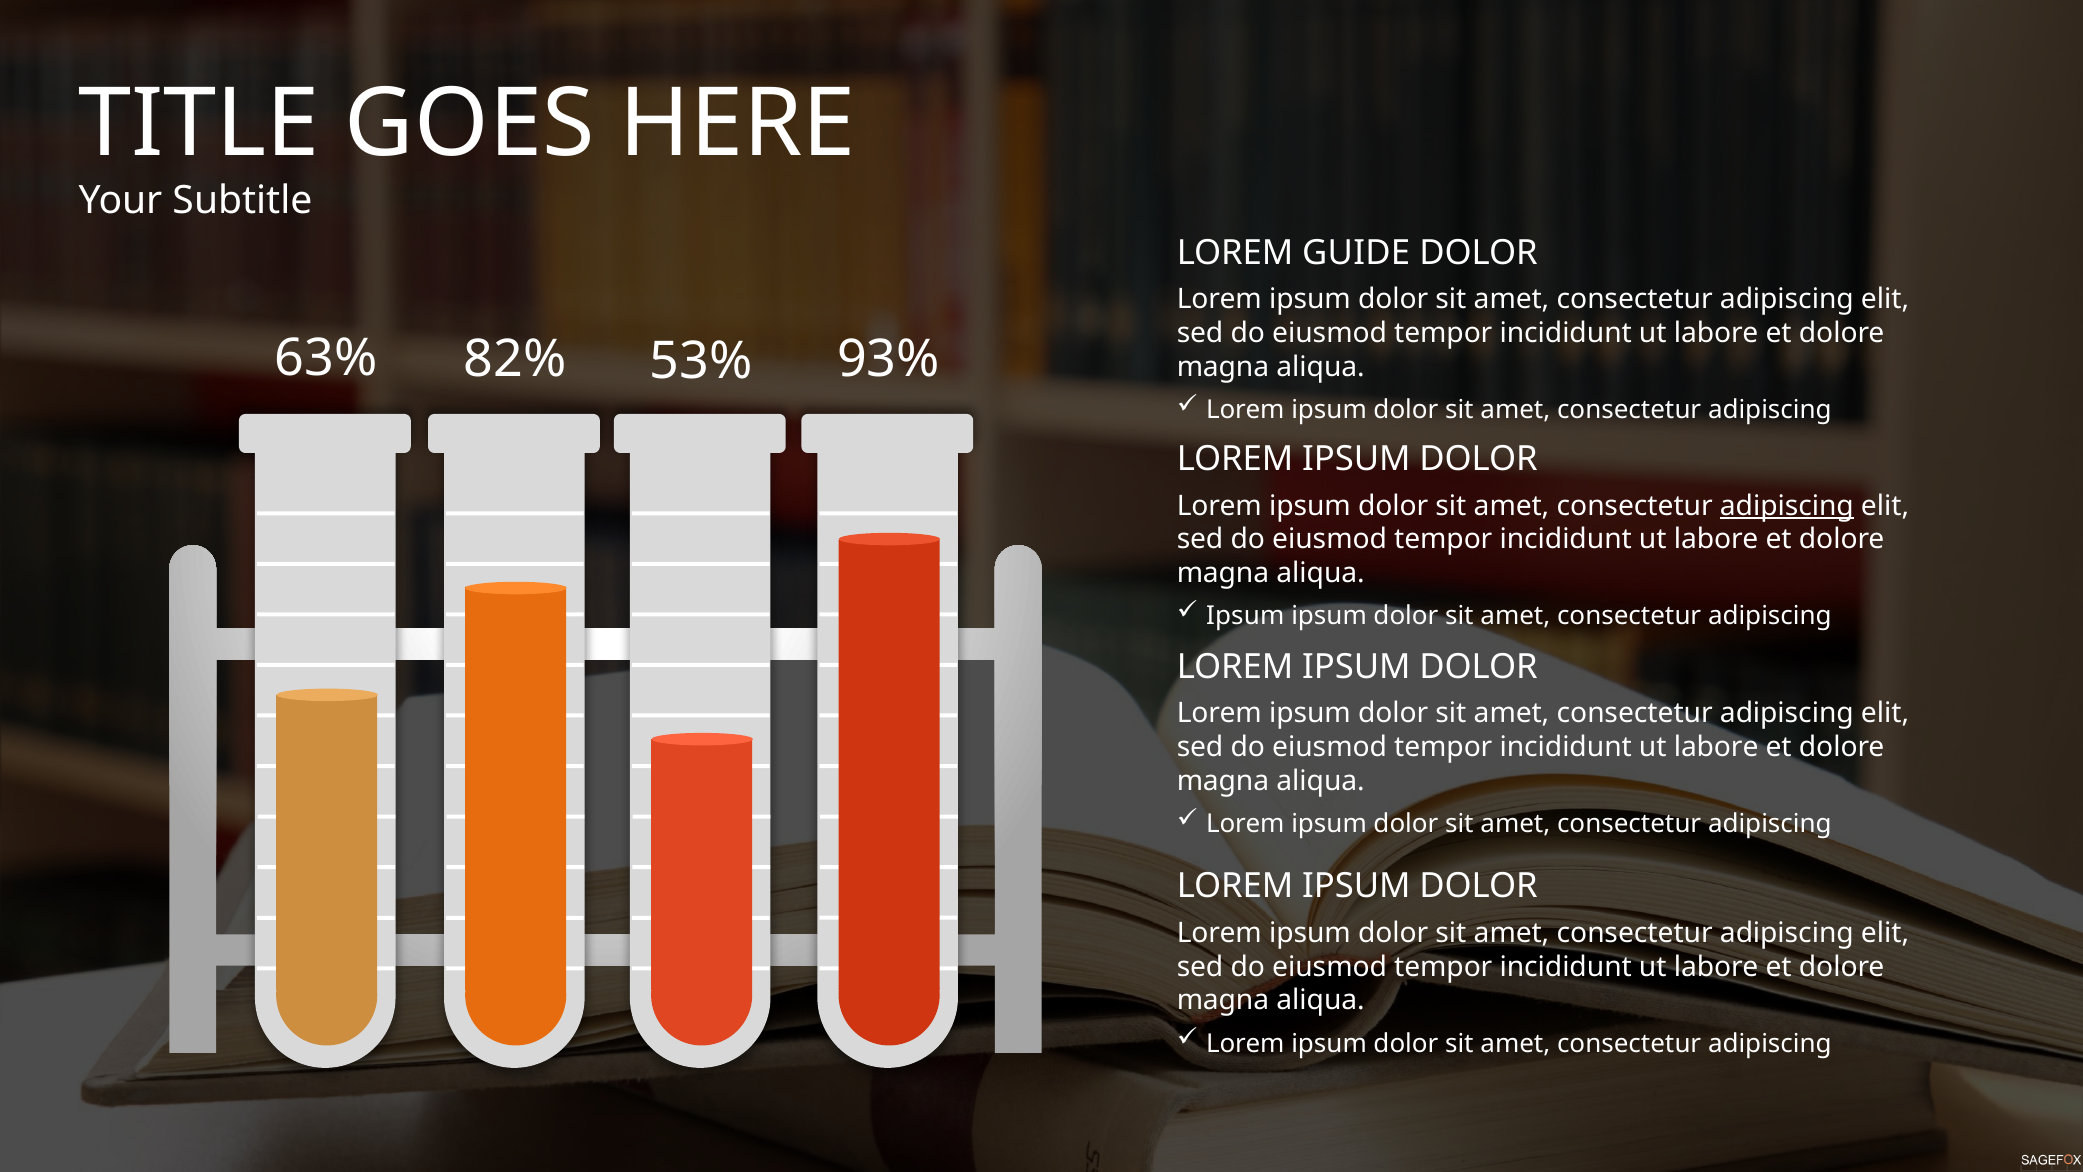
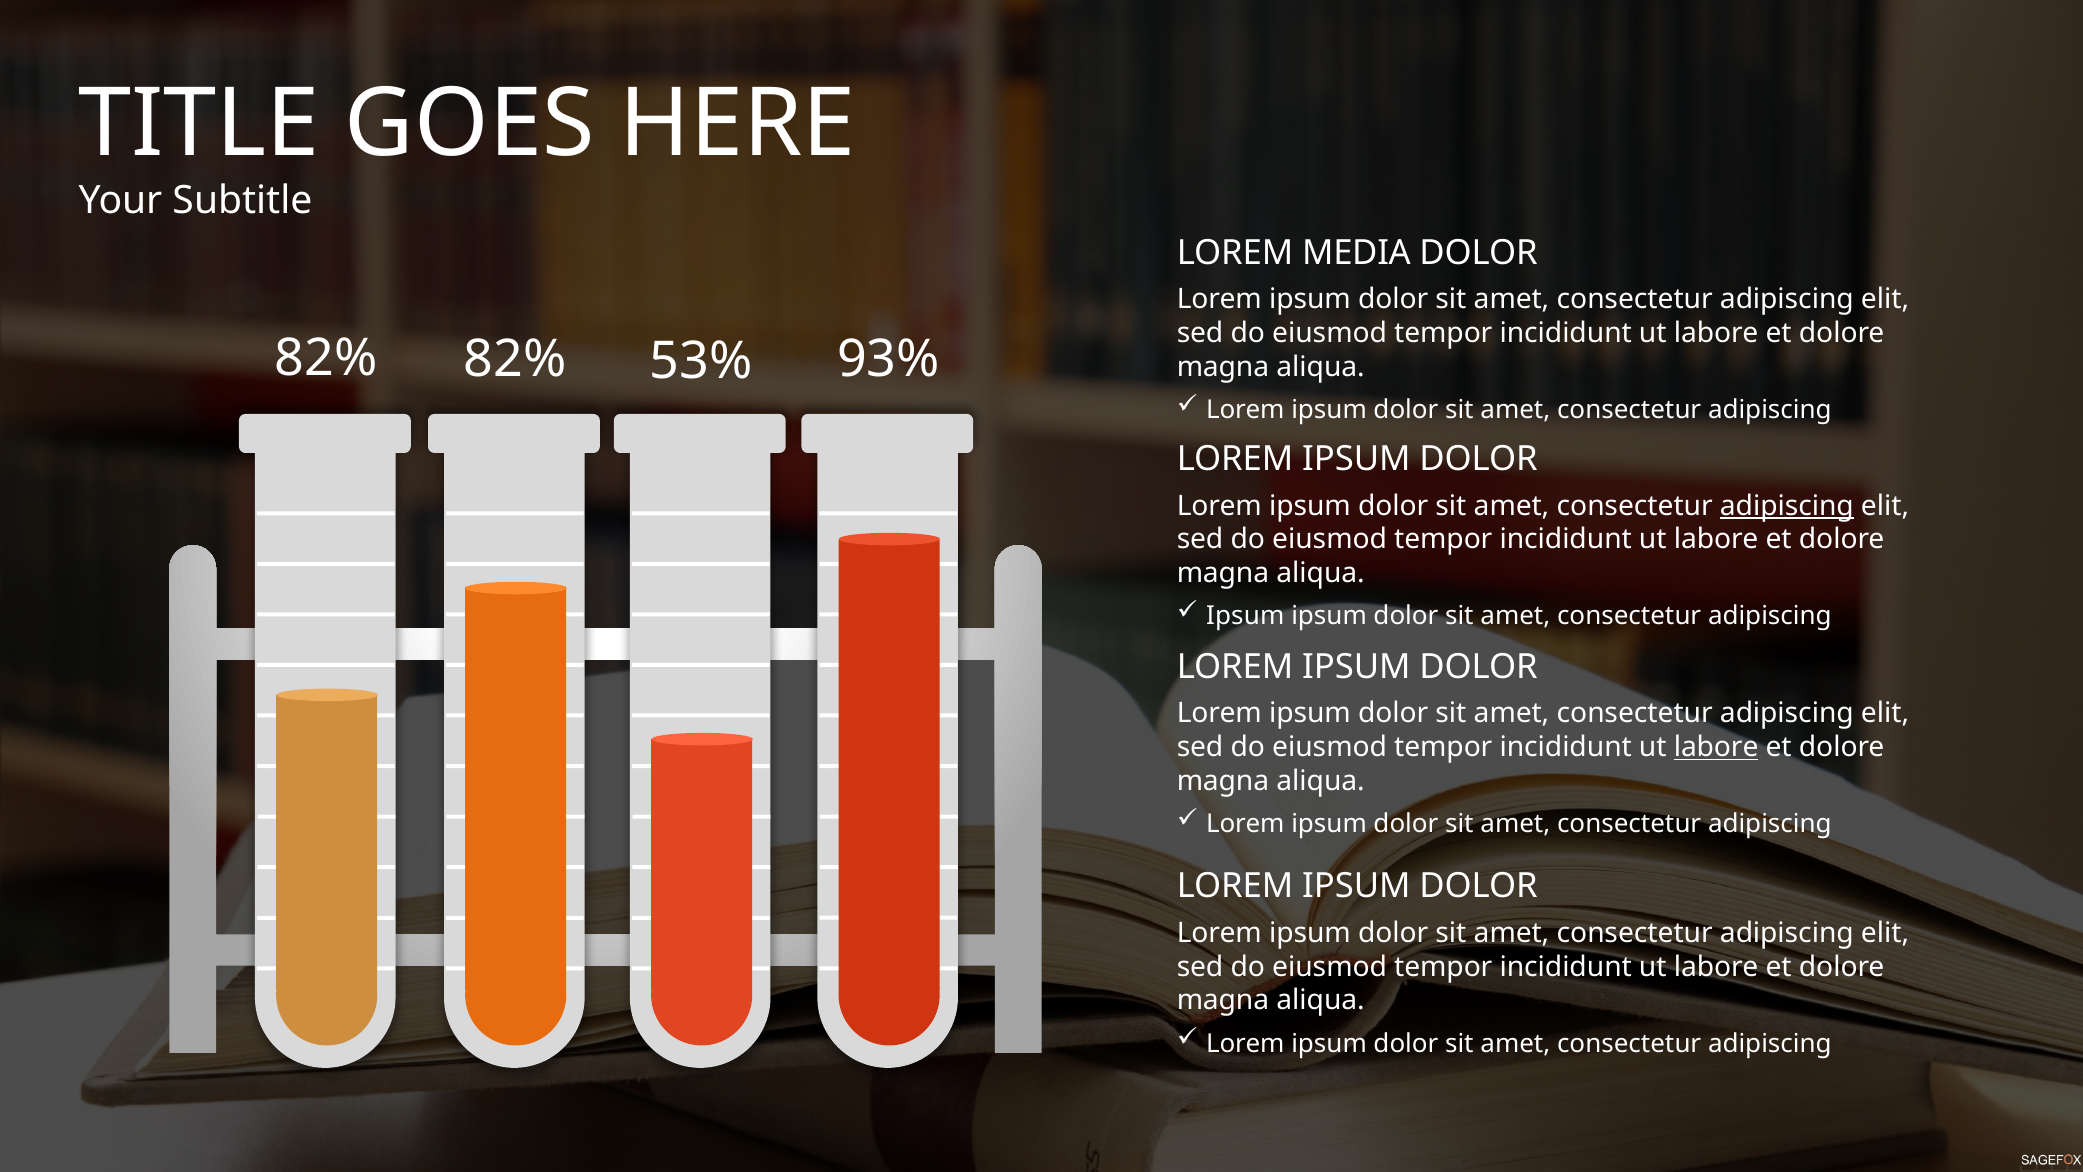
GUIDE: GUIDE -> MEDIA (1356, 253)
63%: 63% -> 82% (326, 359)
labore underline: none -> present (1716, 747)
